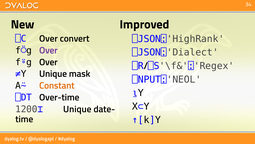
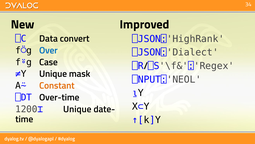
⎕C Over: Over -> Data (48, 38)
Over colour: purple -> blue (48, 50)
f⍤g Over: Over -> Case (48, 62)
